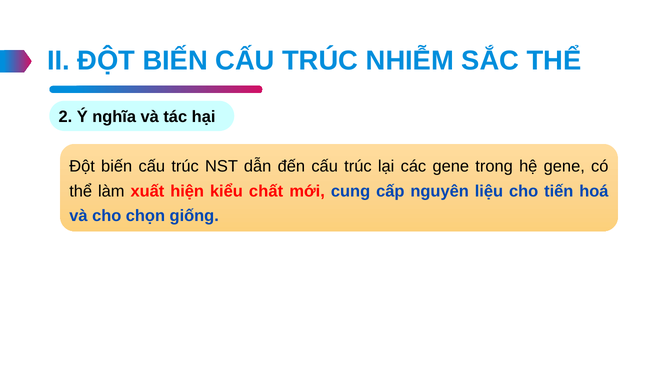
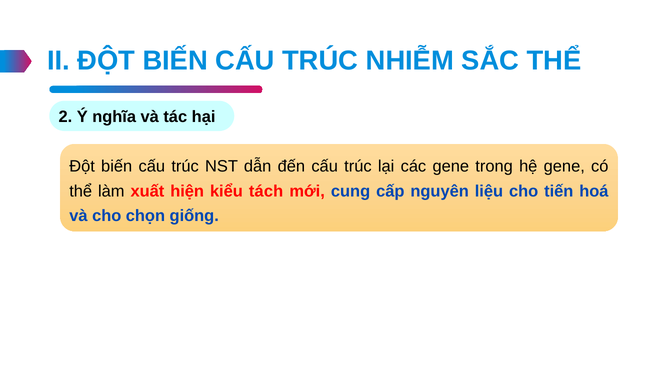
chất: chất -> tách (266, 191)
